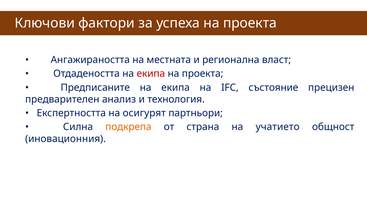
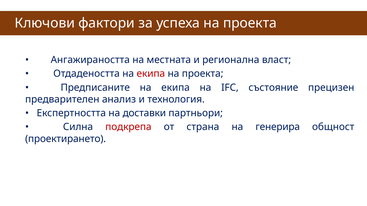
осигурят: осигурят -> доставки (144, 113)
подкрепа colour: orange -> red (128, 127)
учатието: учатието -> генерира (278, 127)
иновационния: иновационния -> проектирането (66, 139)
